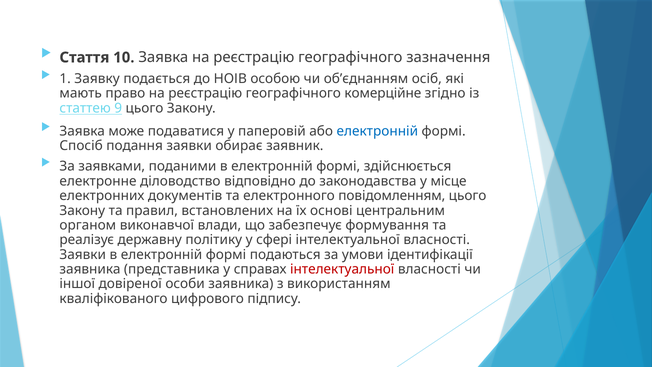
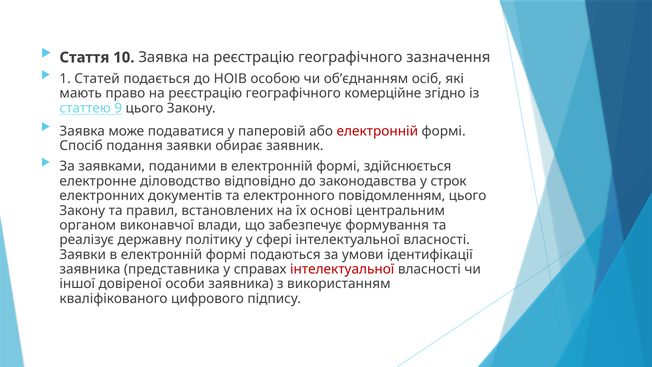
Заявку: Заявку -> Статей (97, 79)
електронній colour: blue -> red (377, 131)
місце: місце -> строк (449, 181)
